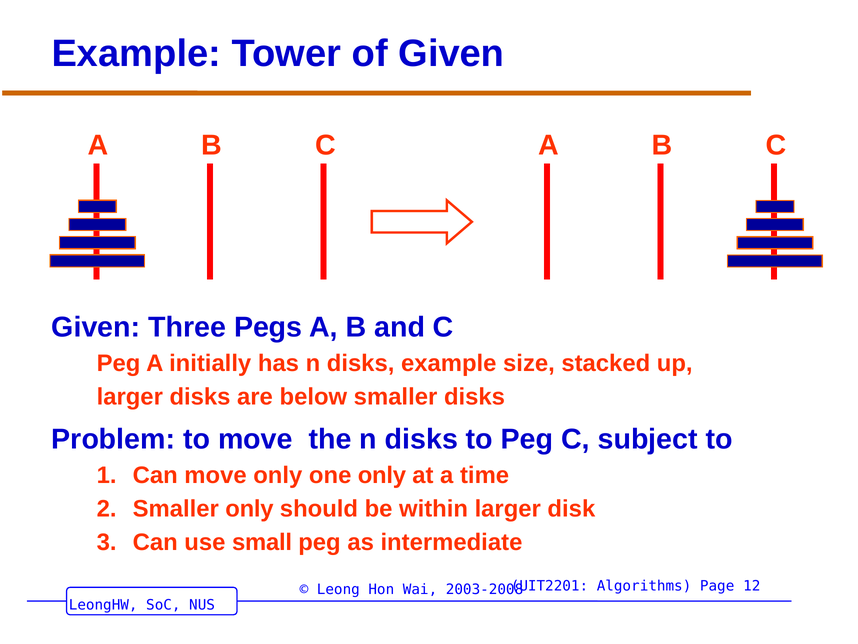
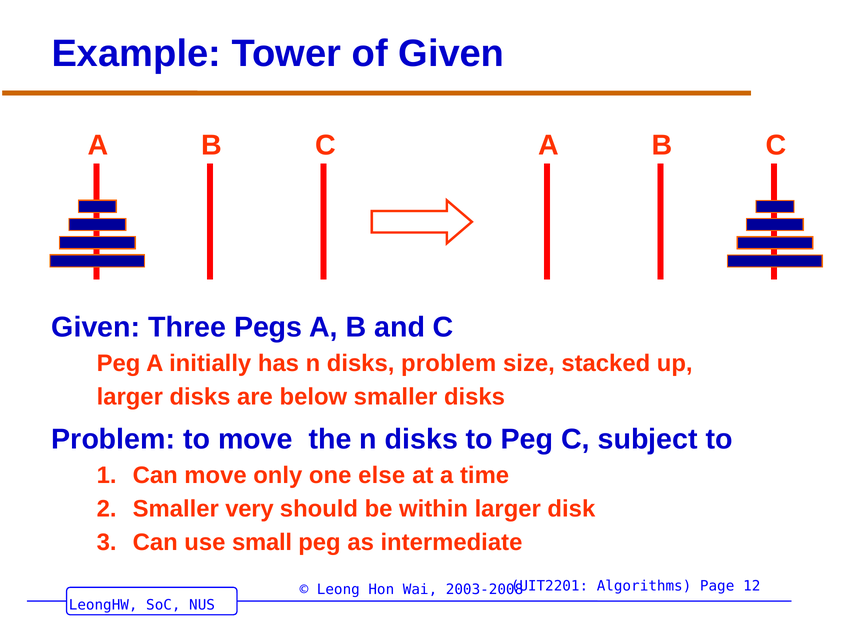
n disks example: example -> problem (449, 363)
one only: only -> else (382, 475)
Smaller only: only -> very (249, 509)
